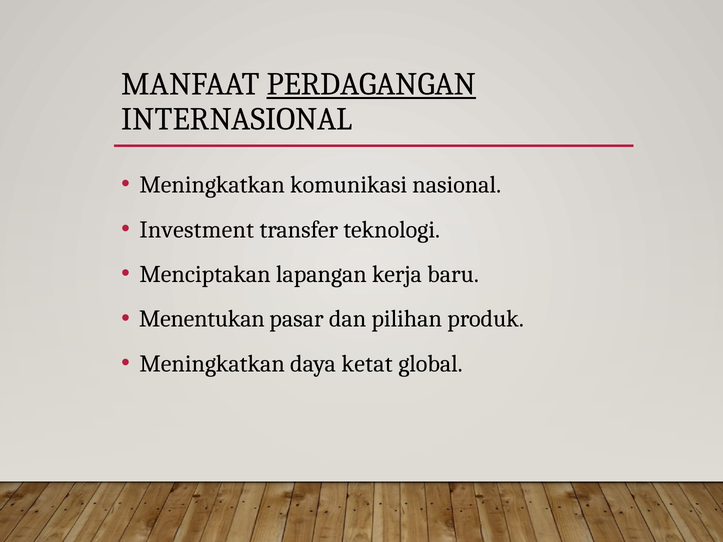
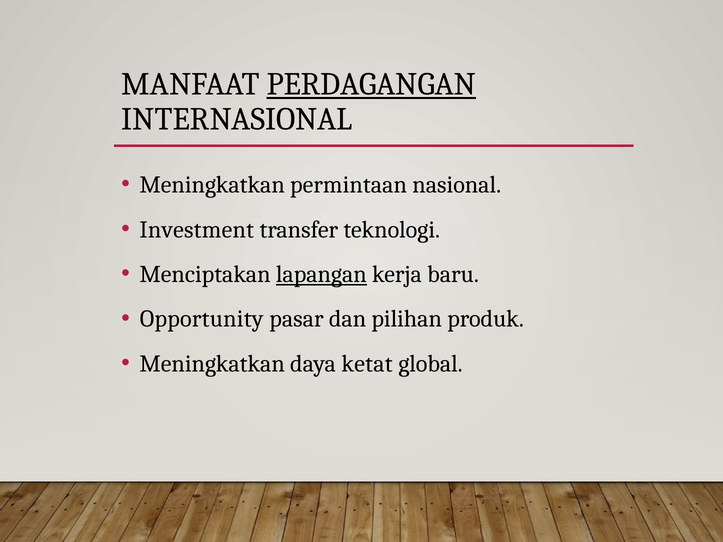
komunikasi: komunikasi -> permintaan (349, 185)
lapangan underline: none -> present (321, 274)
Menentukan: Menentukan -> Opportunity (202, 319)
